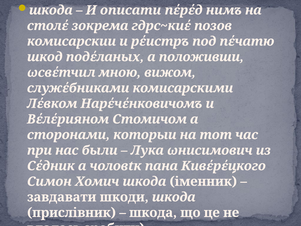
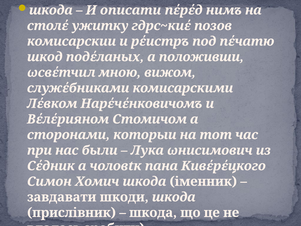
зокрема: зокрема -> ужитку (100, 26)
